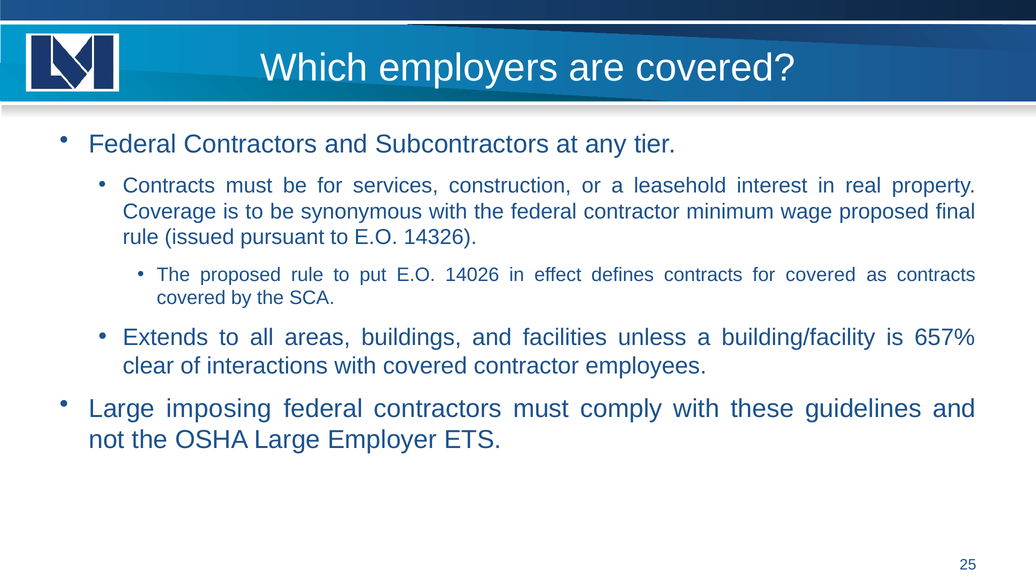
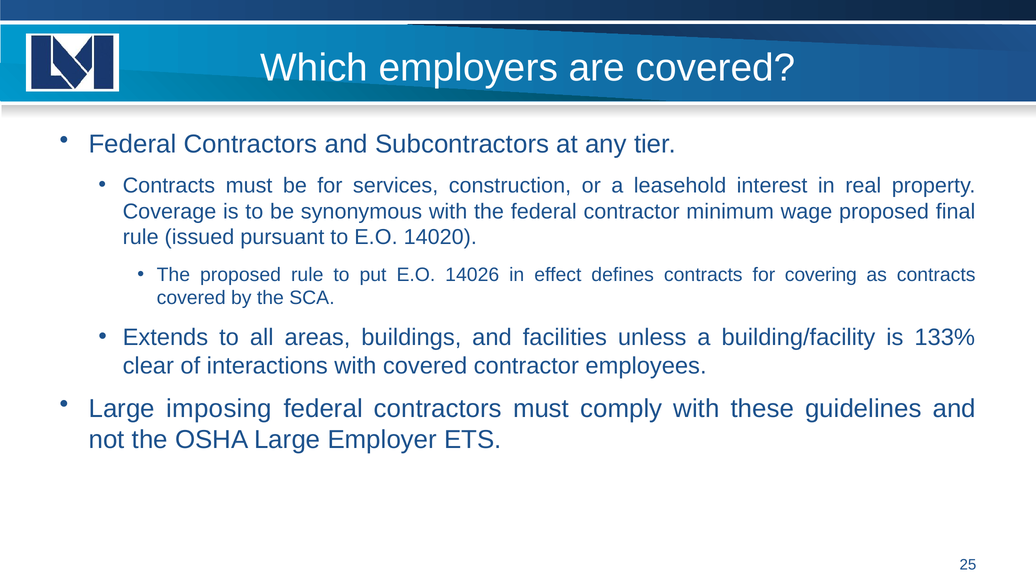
14326: 14326 -> 14020 (440, 237)
for covered: covered -> covering (821, 275)
657%: 657% -> 133% (945, 337)
